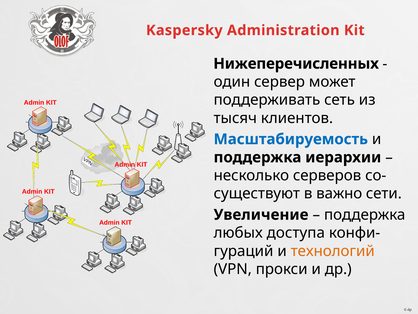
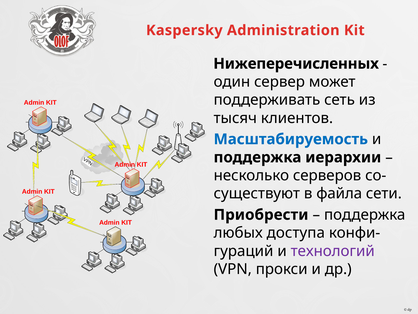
важно: важно -> файла (339, 193)
Увеличение: Увеличение -> Приобрести (261, 214)
технологий colour: orange -> purple (333, 251)
